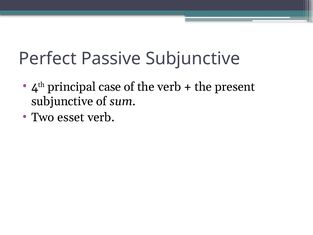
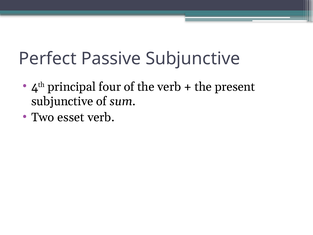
case: case -> four (110, 87)
